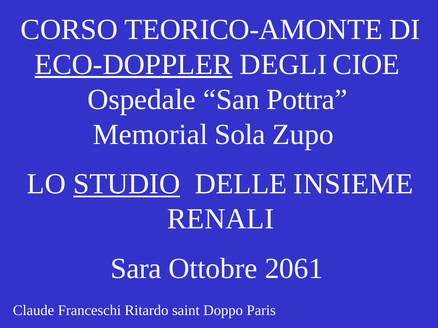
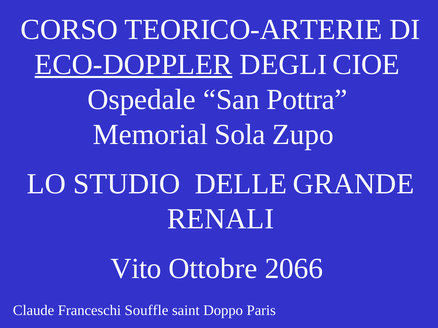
TEORICO-AMONTE: TEORICO-AMONTE -> TEORICO-ARTERIE (254, 30)
STUDIO underline: present -> none (127, 184)
INSIEME: INSIEME -> GRANDE (353, 184)
Sara: Sara -> Vito (136, 269)
2061: 2061 -> 2066 (294, 269)
Ritardo: Ritardo -> Souffle (146, 311)
